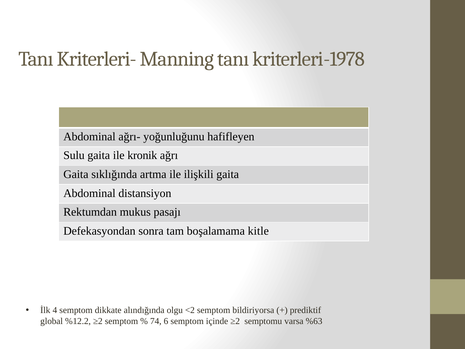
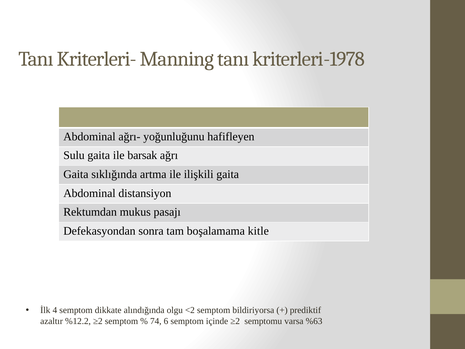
kronik: kronik -> barsak (142, 155)
global: global -> azaltır (52, 321)
